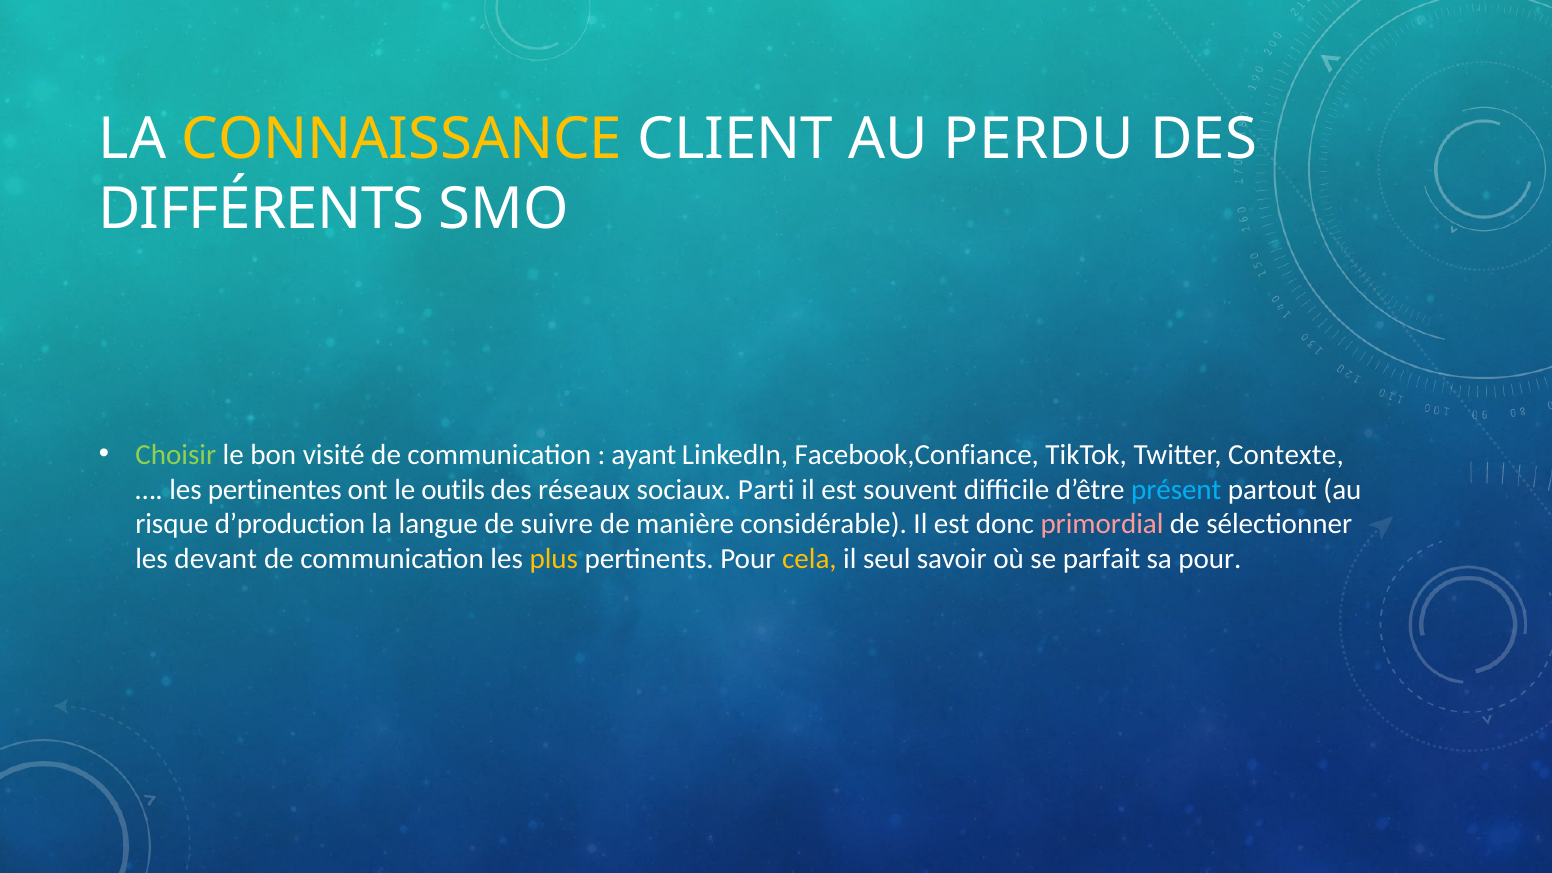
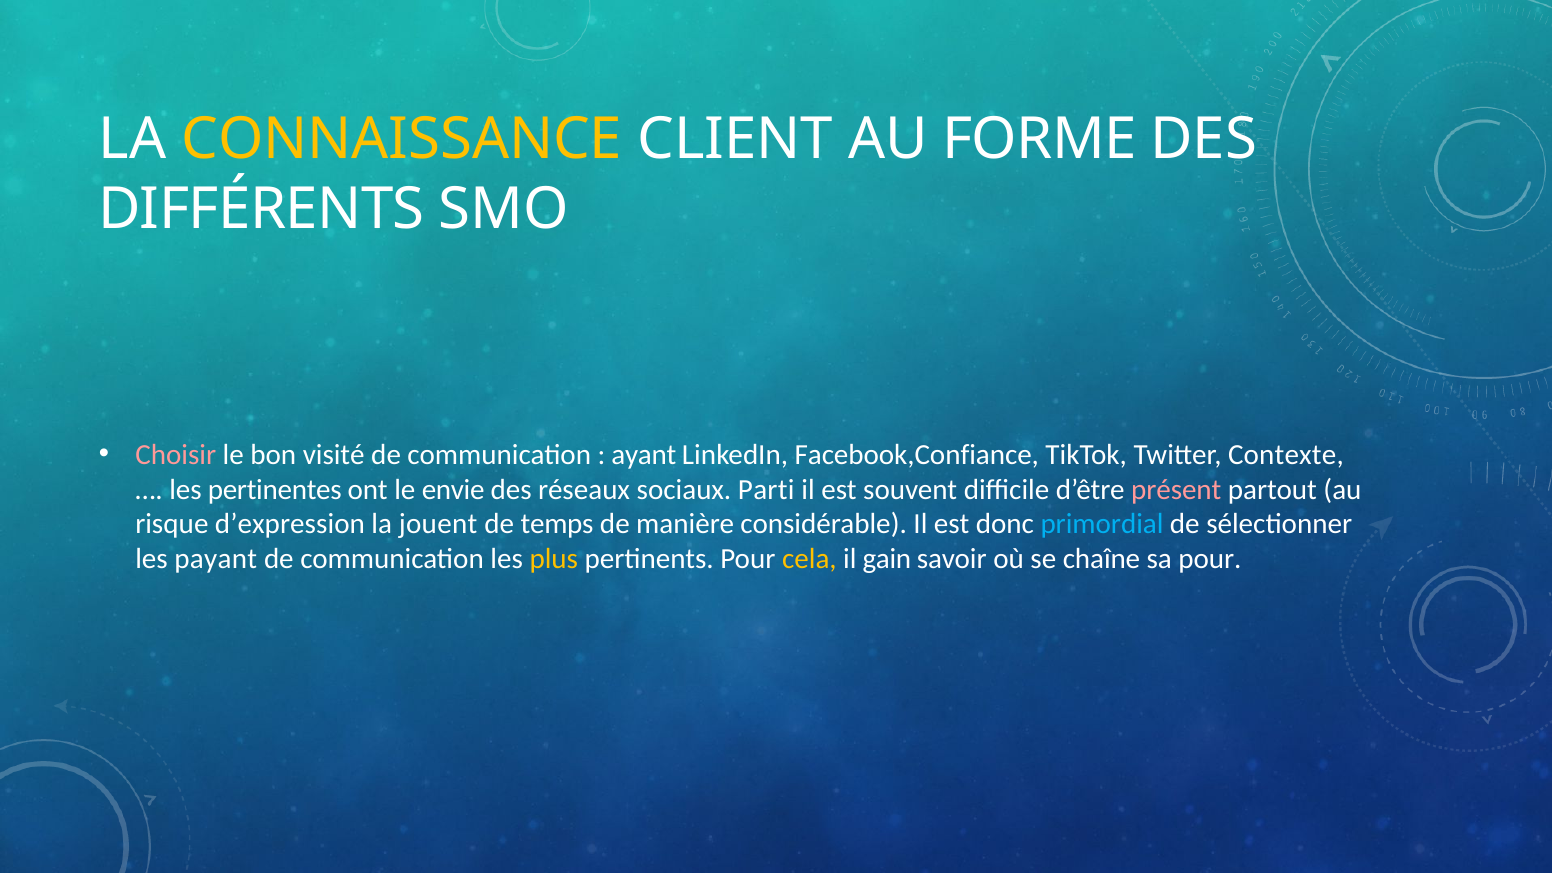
PERDU: PERDU -> FORME (1039, 139)
Choisir colour: light green -> pink (176, 455)
outils: outils -> envie (453, 489)
présent colour: light blue -> pink (1176, 489)
d’production: d’production -> d’expression (290, 524)
langue: langue -> jouent (438, 524)
suivre: suivre -> temps (557, 524)
primordial colour: pink -> light blue (1102, 524)
devant: devant -> payant (216, 559)
seul: seul -> gain (887, 559)
parfait: parfait -> chaîne (1102, 559)
